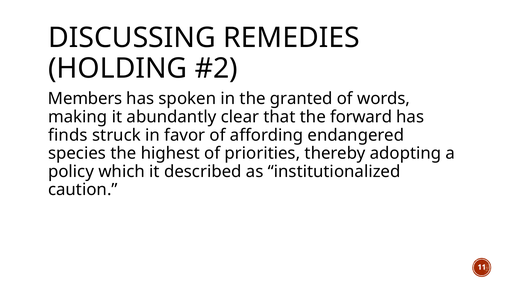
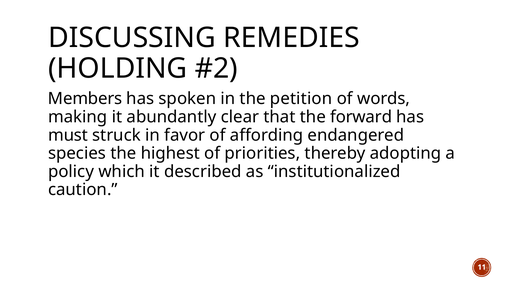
granted: granted -> petition (301, 99)
finds: finds -> must (68, 135)
